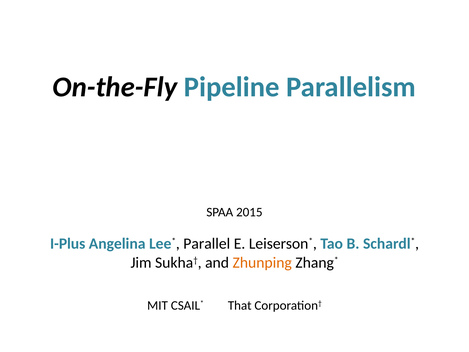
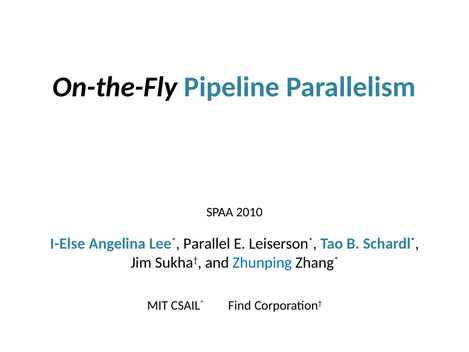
2015: 2015 -> 2010 (249, 212)
I-Plus: I-Plus -> I-Else (68, 244)
Zhunping colour: orange -> blue (262, 262)
That: That -> Find (240, 305)
